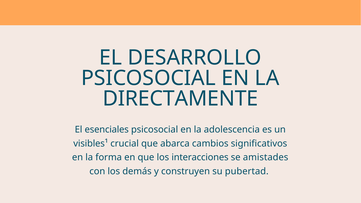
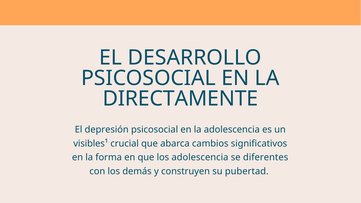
esenciales: esenciales -> depresión (107, 130)
los interacciones: interacciones -> adolescencia (200, 157)
amistades: amistades -> diferentes (266, 157)
